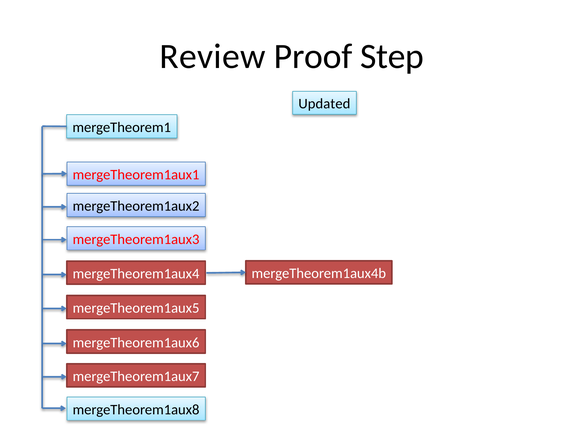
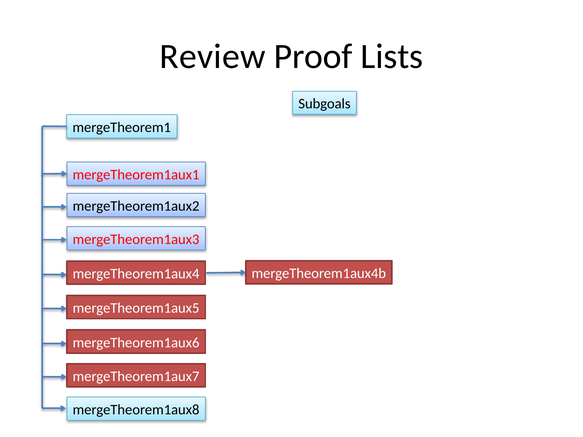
Step: Step -> Lists (392, 56)
Updated: Updated -> Subgoals (324, 104)
